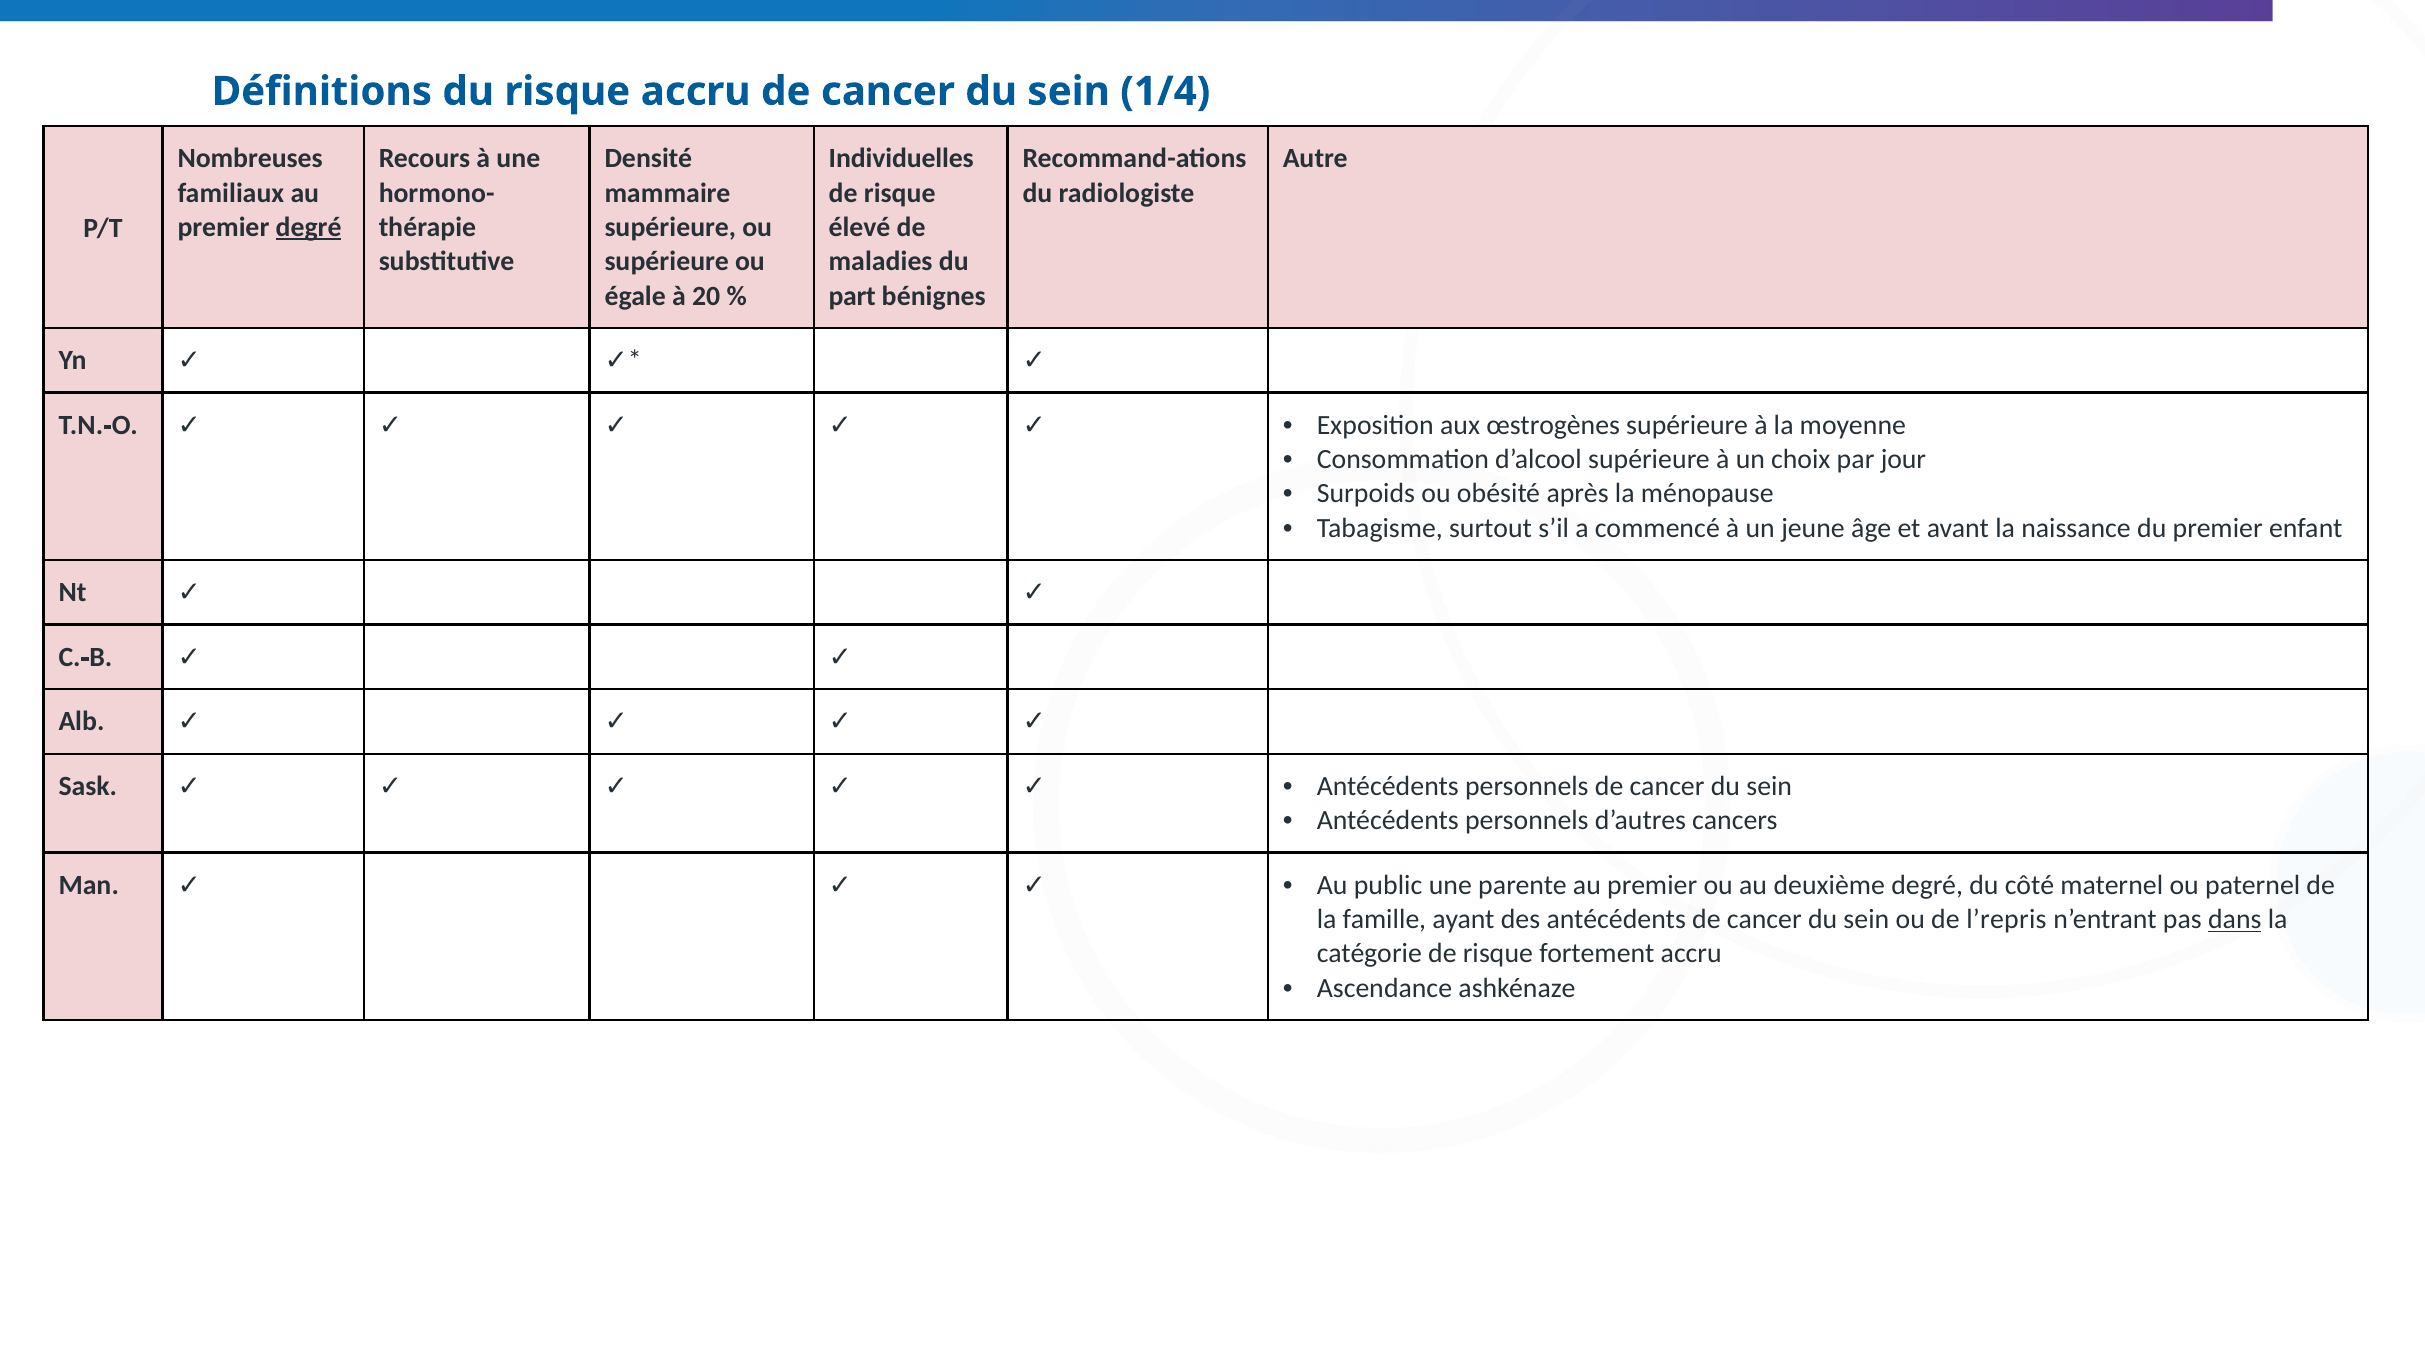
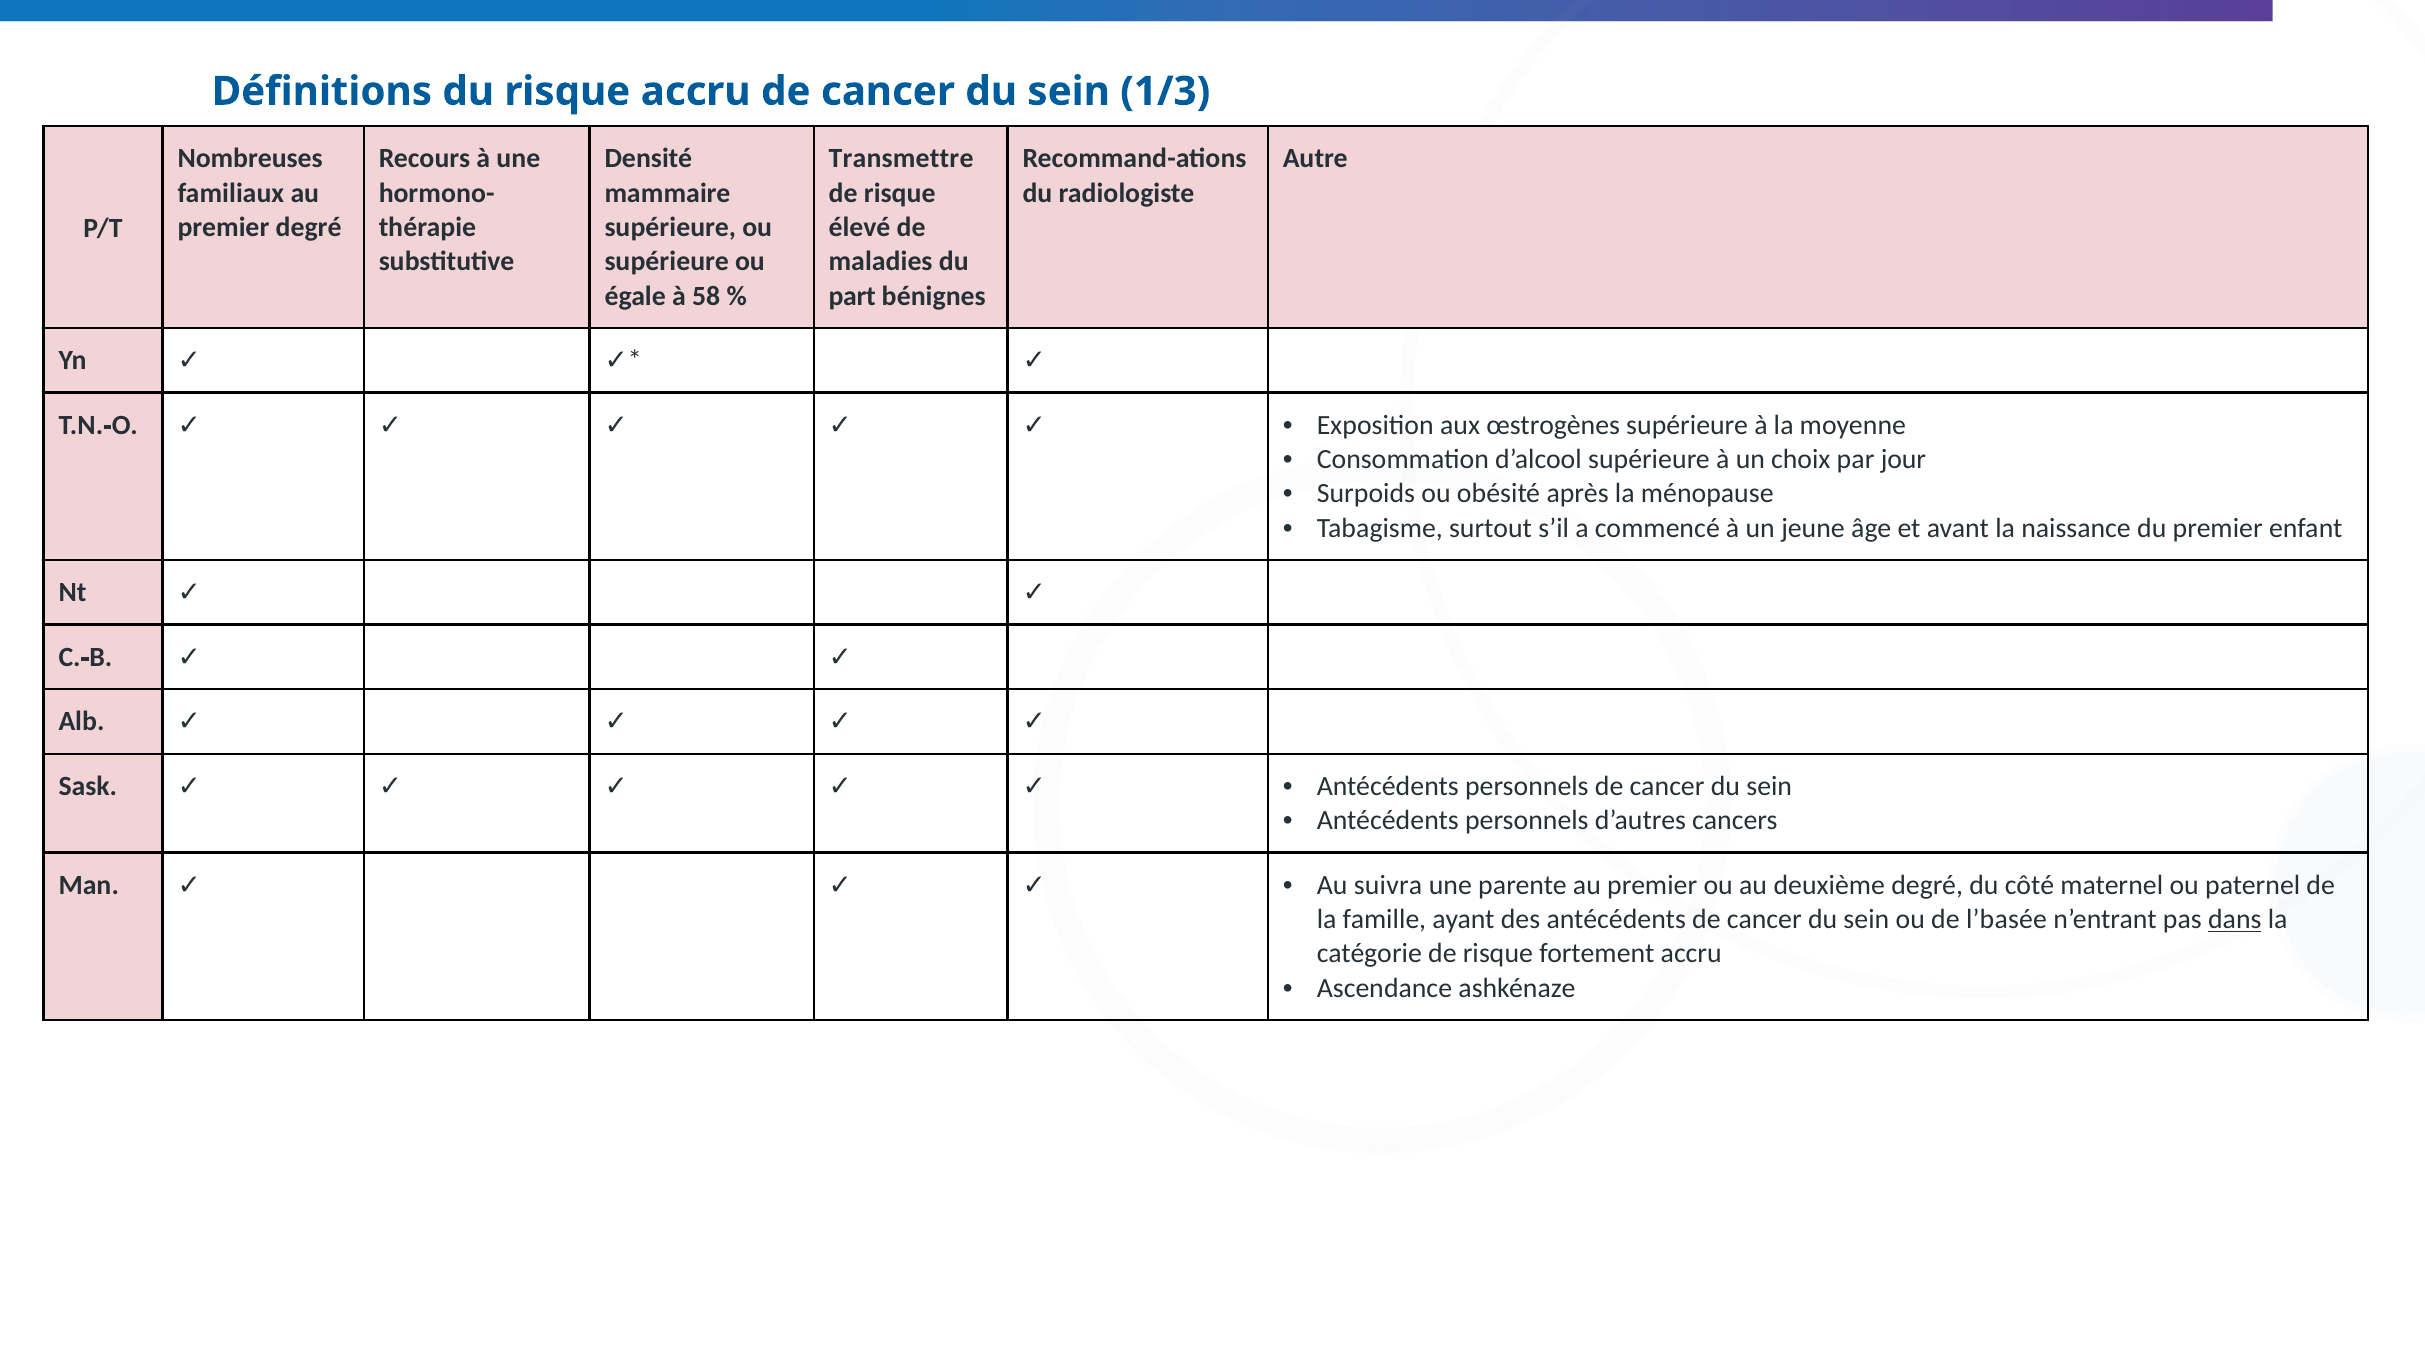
1/4: 1/4 -> 1/3 (1165, 91)
Individuelles: Individuelles -> Transmettre (901, 159)
degré underline: present -> none (309, 227)
20: 20 -> 58 (706, 296)
public: public -> suivra (1388, 885)
l’repris: l’repris -> l’basée (2006, 920)
